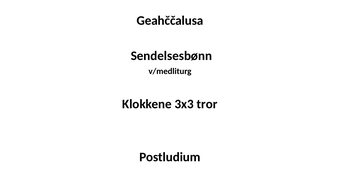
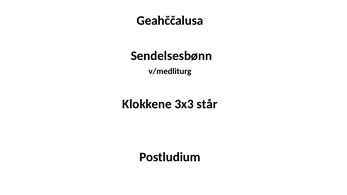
tror: tror -> står (207, 104)
